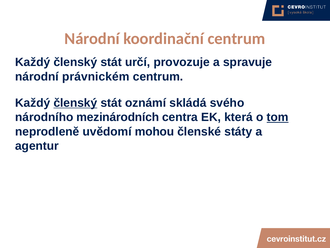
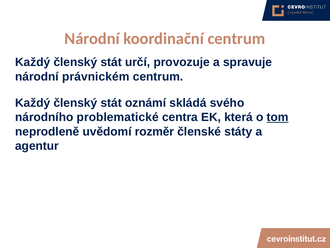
členský underline: present -> none (75, 103)
mezinárodních: mezinárodních -> problematické (118, 117)
mohou: mohou -> rozměr (155, 131)
